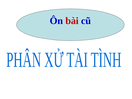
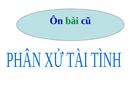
bài colour: red -> green (72, 21)
